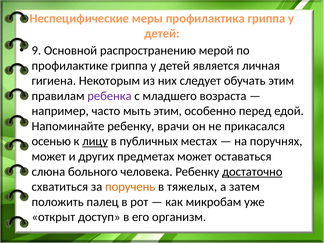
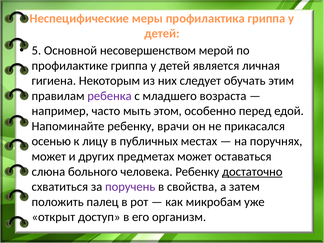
9: 9 -> 5 (36, 51)
распространению: распространению -> несовершенством (148, 51)
мыть этим: этим -> этом (168, 111)
лицу underline: present -> none (95, 141)
поручень colour: orange -> purple (130, 187)
тяжелых: тяжелых -> свойства (192, 187)
